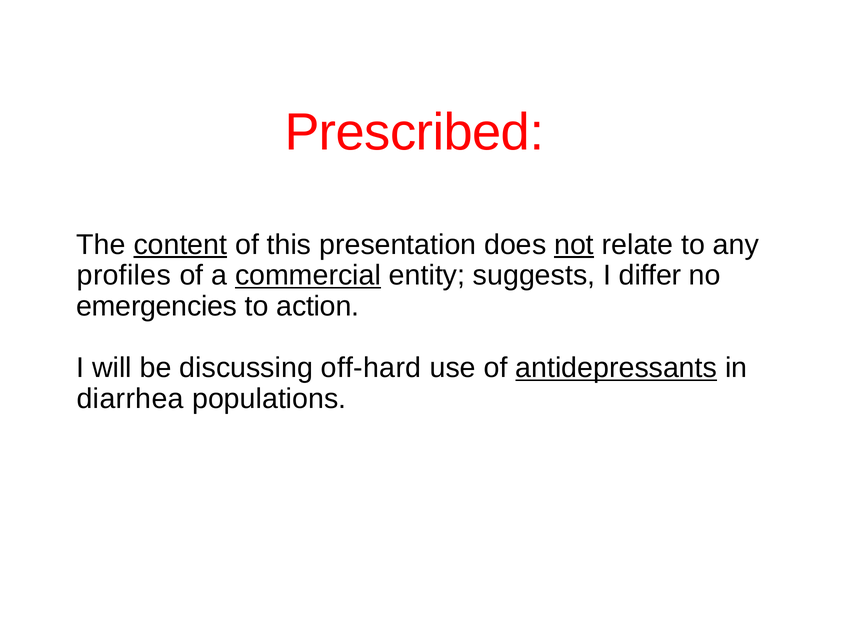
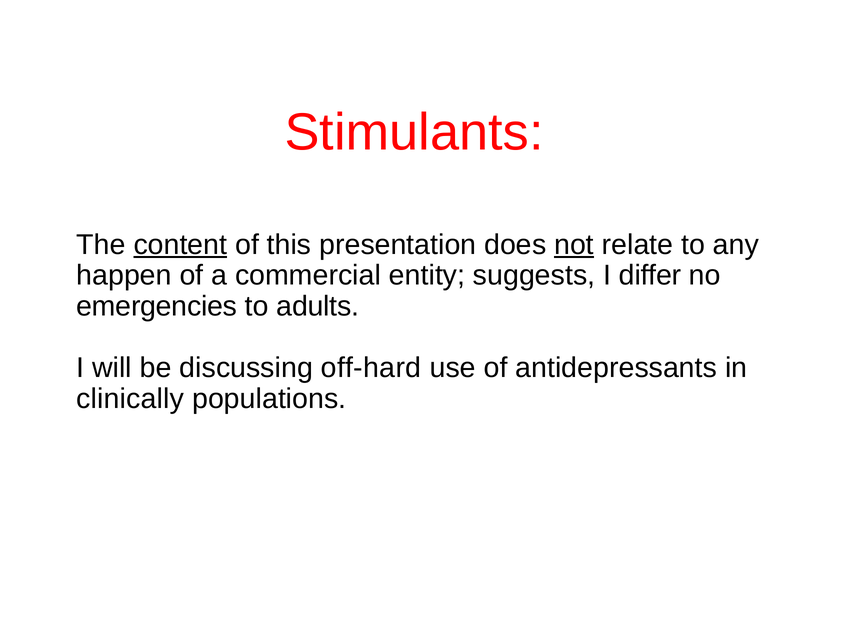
Prescribed: Prescribed -> Stimulants (414, 132)
profiles: profiles -> happen (124, 275)
commercial underline: present -> none (308, 275)
action: action -> adults (318, 306)
antidepressants underline: present -> none (616, 368)
diarrhea: diarrhea -> clinically (130, 399)
